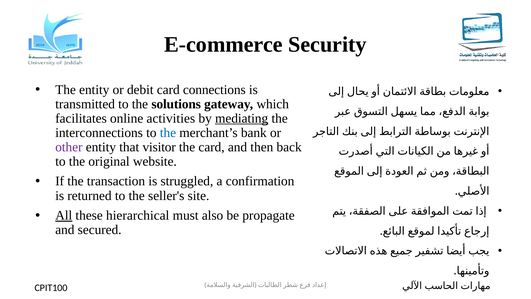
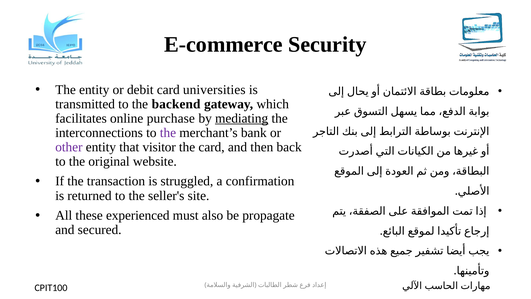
connections: connections -> universities (214, 90)
solutions: solutions -> backend (176, 104)
activities: activities -> purchase (171, 118)
the colour: blue -> purple (168, 133)
All underline: present -> none (64, 215)
hierarchical: hierarchical -> experienced (138, 215)
